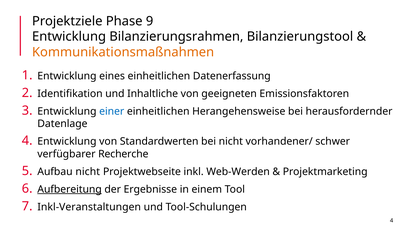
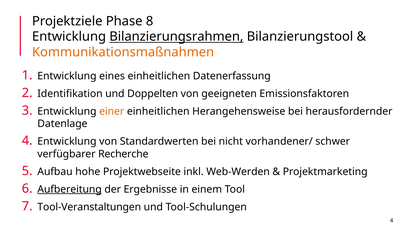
9: 9 -> 8 (150, 21)
Bilanzierungsrahmen underline: none -> present (176, 37)
Inhaltliche: Inhaltliche -> Doppelten (153, 93)
einer colour: blue -> orange (112, 111)
Aufbau nicht: nicht -> hohe (88, 171)
Inkl-Veranstaltungen: Inkl-Veranstaltungen -> Tool-Veranstaltungen (89, 207)
